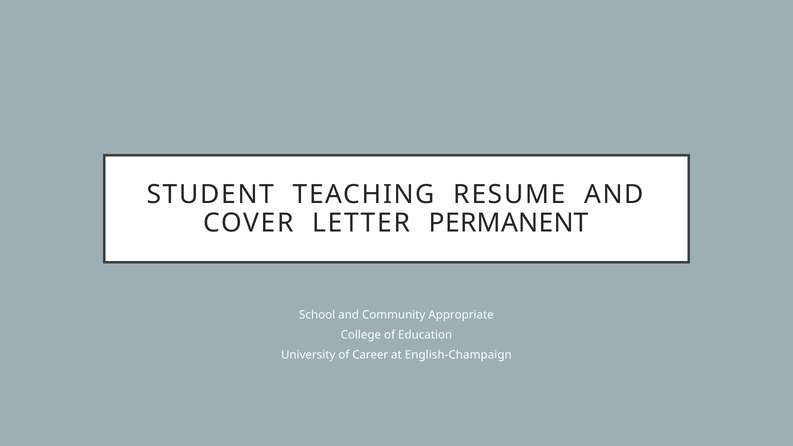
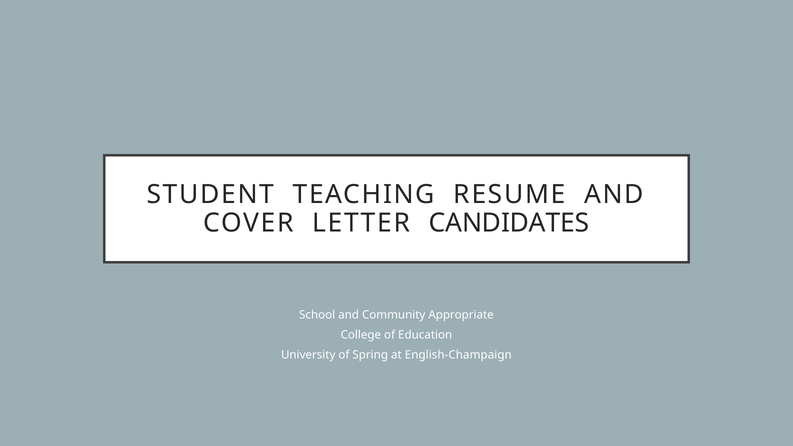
PERMANENT: PERMANENT -> CANDIDATES (509, 223)
Career: Career -> Spring (370, 355)
